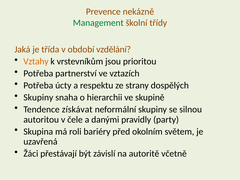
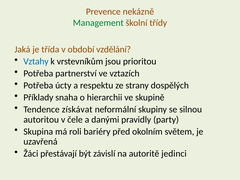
Vztahy colour: orange -> blue (36, 61)
Skupiny: Skupiny -> Příklady (38, 97)
včetně: včetně -> jedinci (174, 154)
